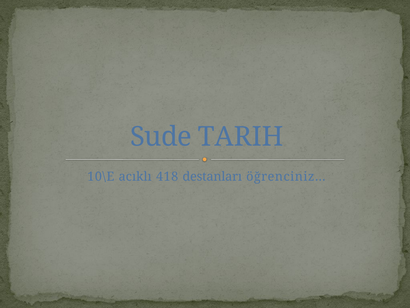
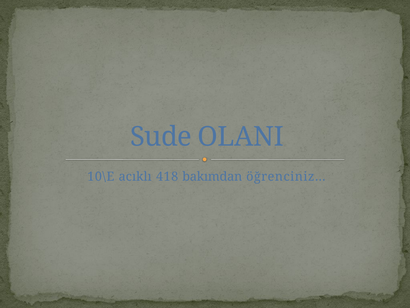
TARIH: TARIH -> OLANI (241, 137)
destanları: destanları -> bakımdan (212, 176)
